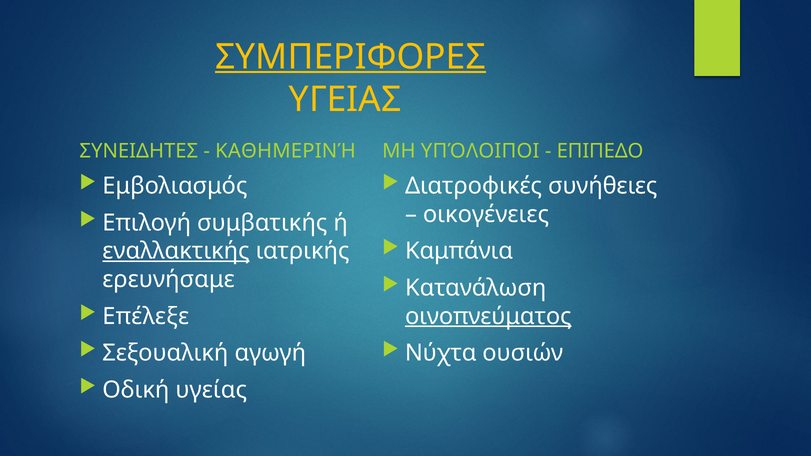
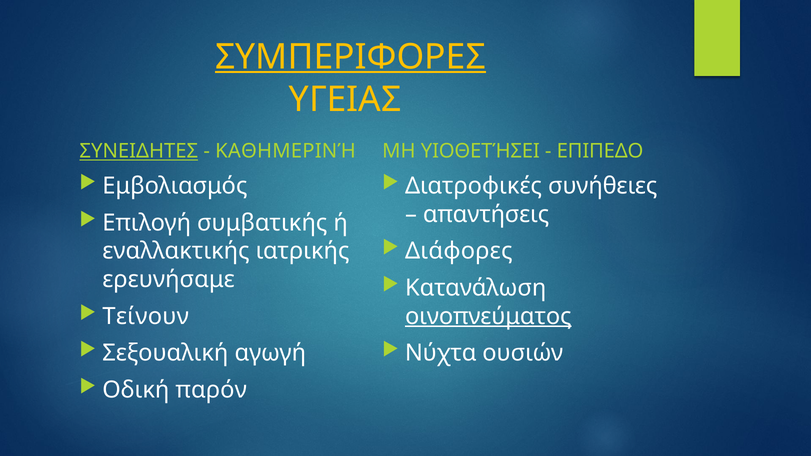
ΣΥΝΕΙΔΗΤΕΣ underline: none -> present (139, 151)
ΥΠΌΛΟΙΠΟΙ: ΥΠΌΛΟΙΠΟΙ -> ΥΙΟΘΕΤΉΣΕΙ (480, 151)
οικογένειες: οικογένειες -> απαντήσεις (486, 214)
Καμπάνια: Καμπάνια -> Διάφορες (459, 251)
εναλλακτικής underline: present -> none (176, 251)
Επέλεξε: Επέλεξε -> Τείνουν (146, 316)
υγείας: υγείας -> παρόν (211, 390)
